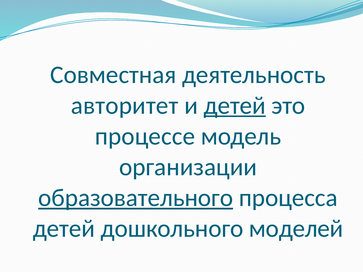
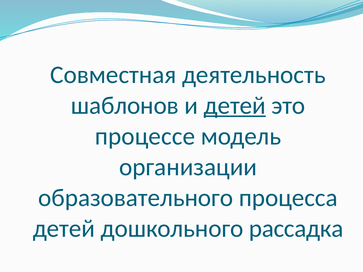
авторитет: авторитет -> шаблонов (125, 106)
образовательного underline: present -> none (136, 198)
моделей: моделей -> рассадка (296, 229)
